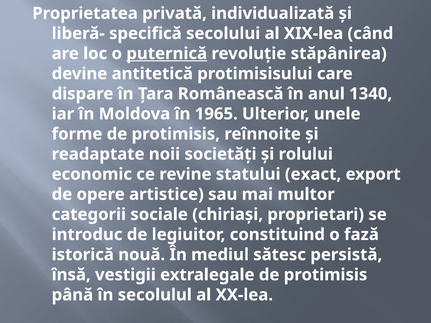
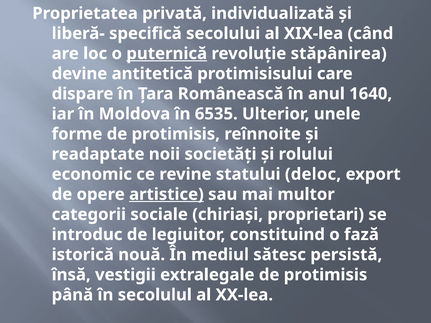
1340: 1340 -> 1640 (371, 94)
1965: 1965 -> 6535 (216, 114)
exact: exact -> deloc (313, 174)
artistice underline: none -> present (166, 194)
